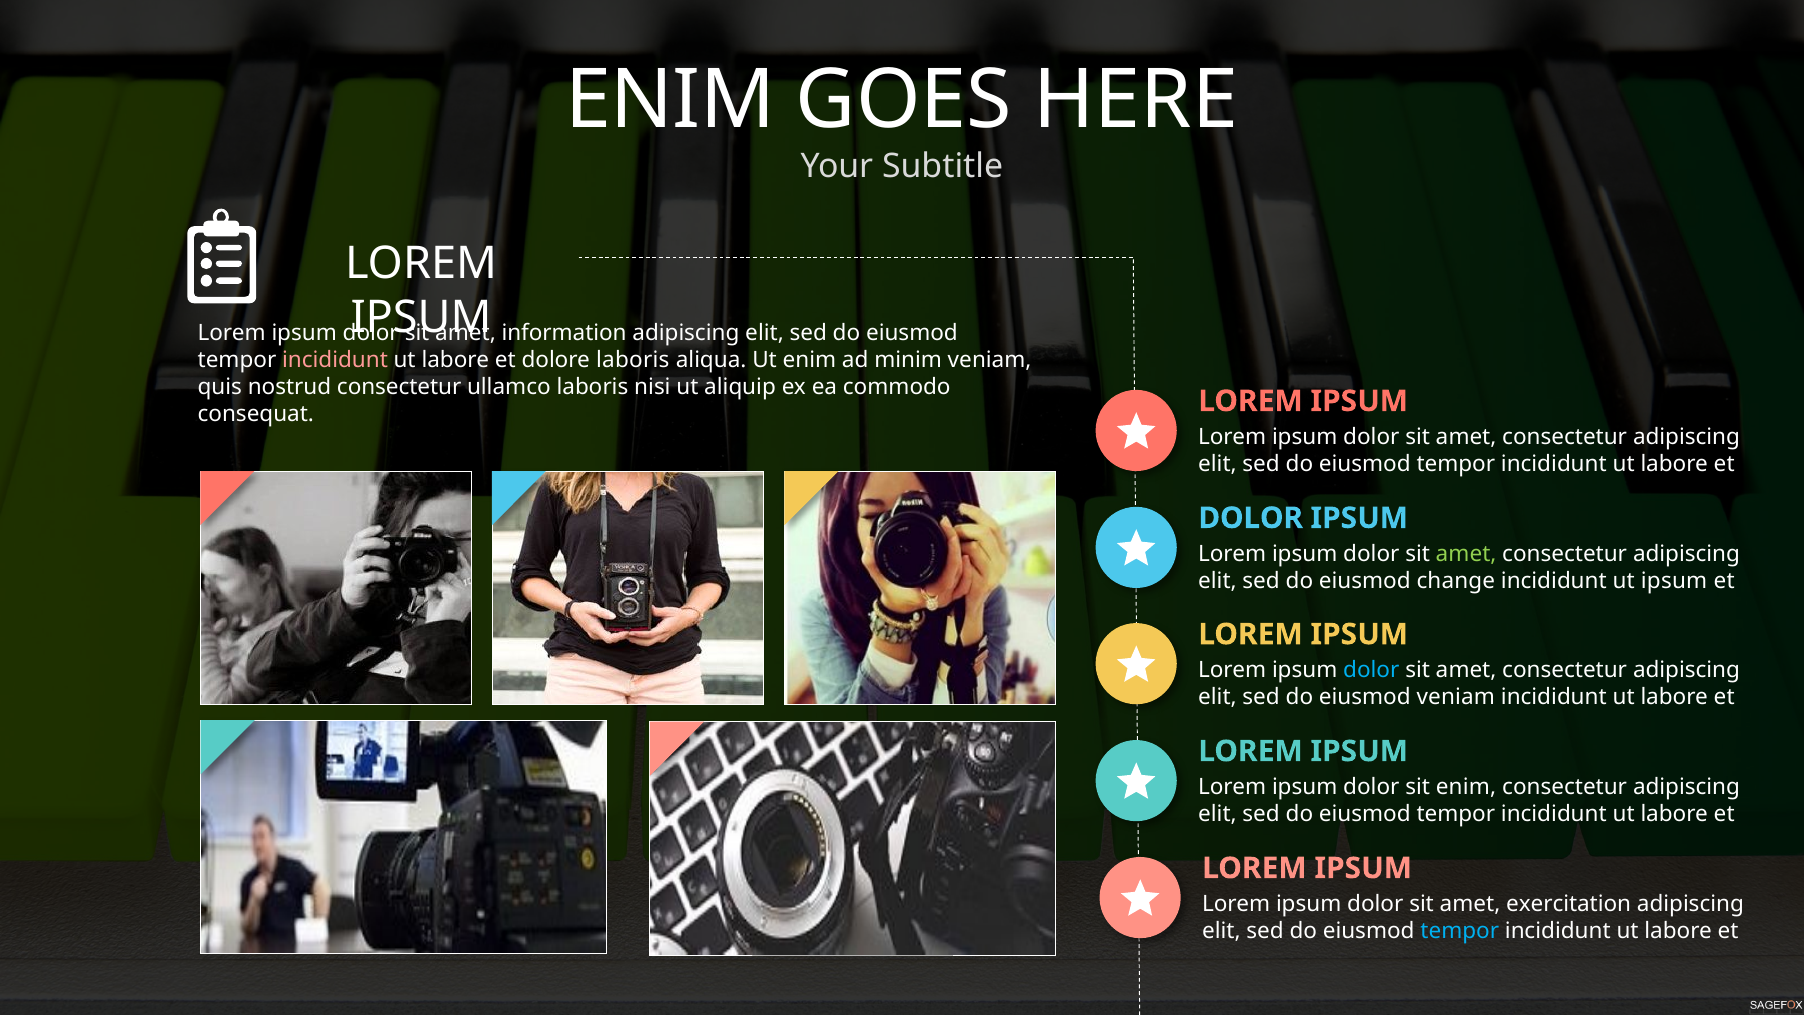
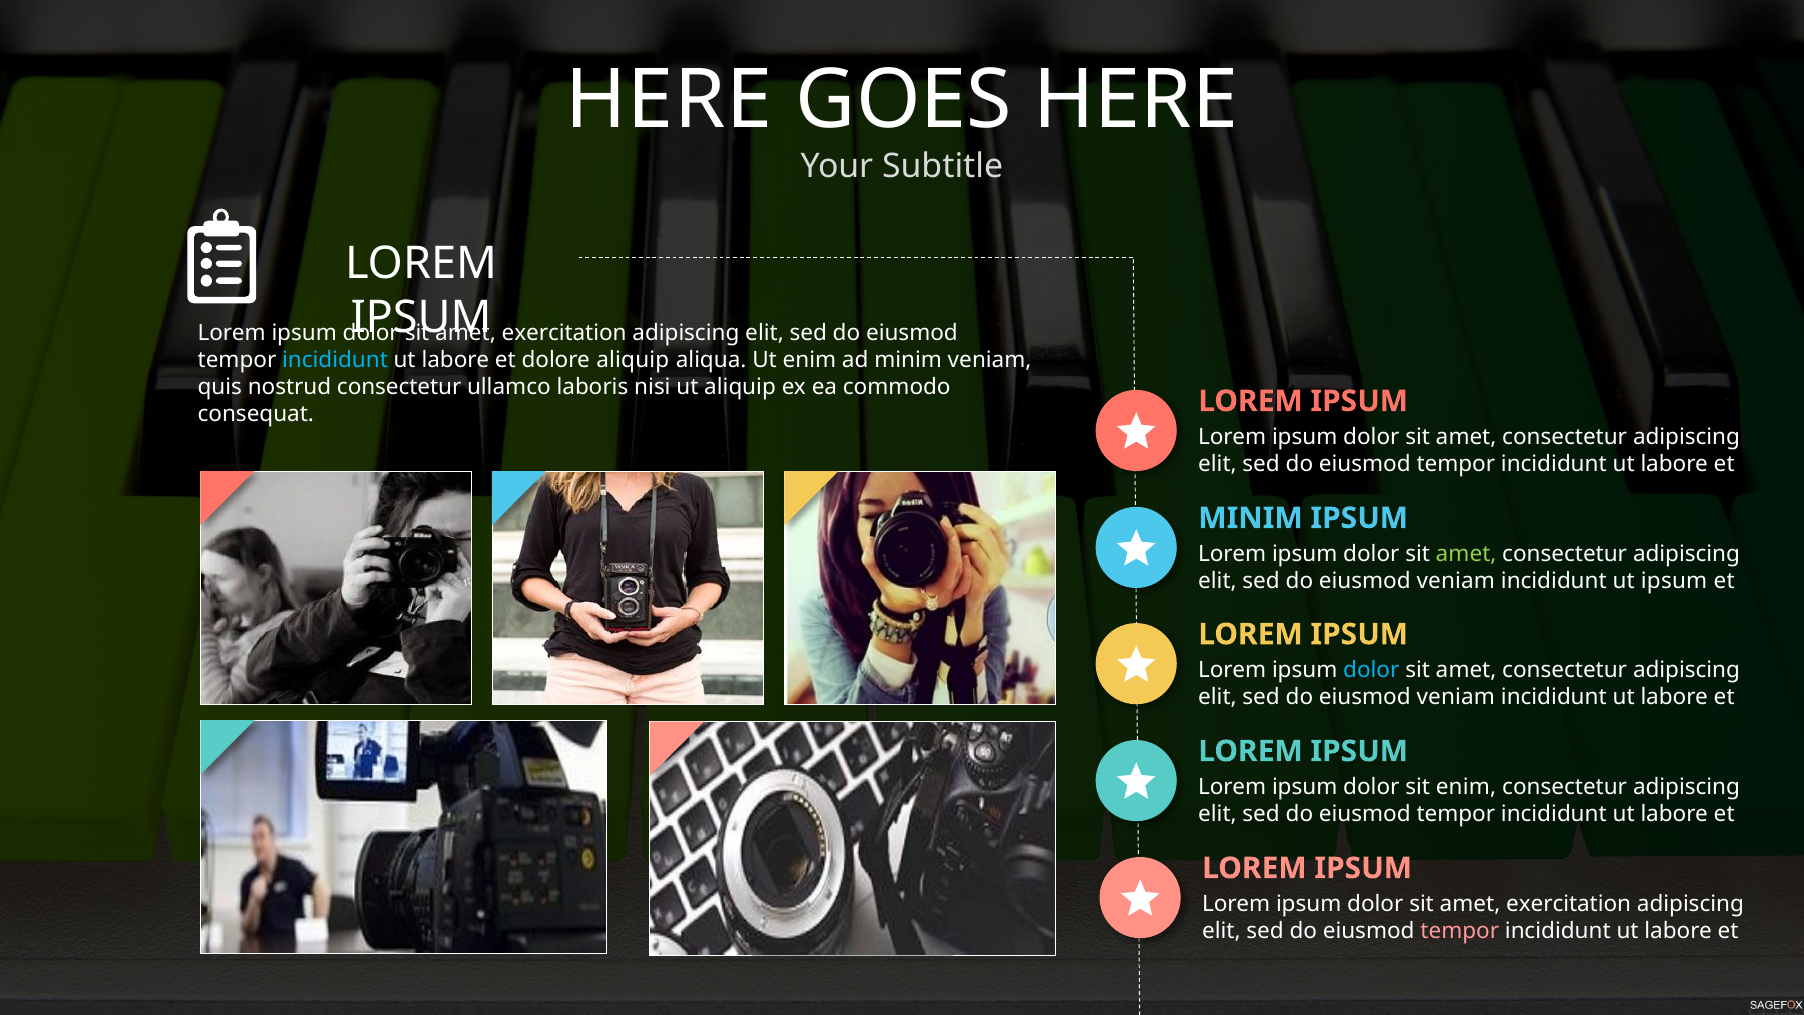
ENIM: ENIM -> HERE (669, 100)
information: information -> exercitation (564, 333)
incididunt colour: pink -> light blue (335, 360)
dolore laboris: laboris -> aliquip (633, 360)
DOLOR: DOLOR -> MINIM (1250, 518)
change: change -> veniam (1456, 581)
tempor colour: light blue -> pink (1460, 931)
